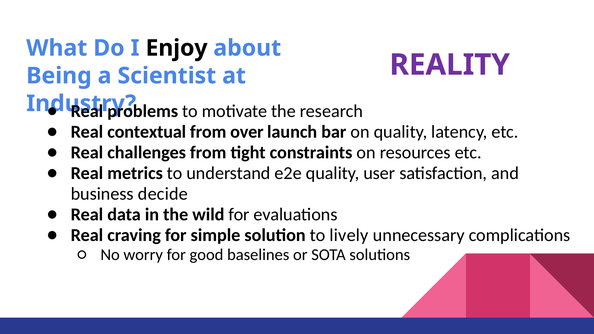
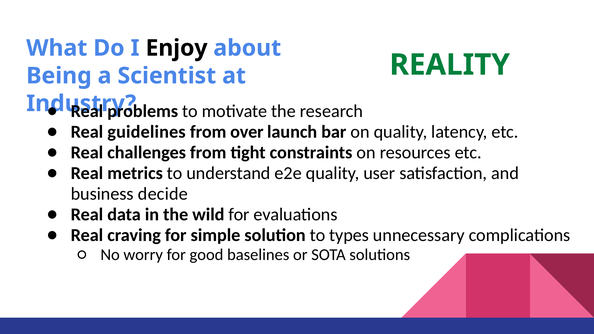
REALITY colour: purple -> green (450, 65)
contextual: contextual -> guidelines (147, 132)
lively: lively -> types (349, 235)
